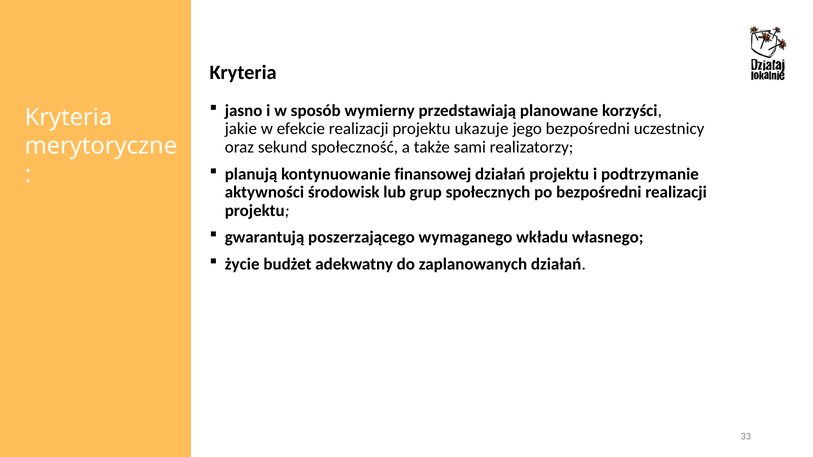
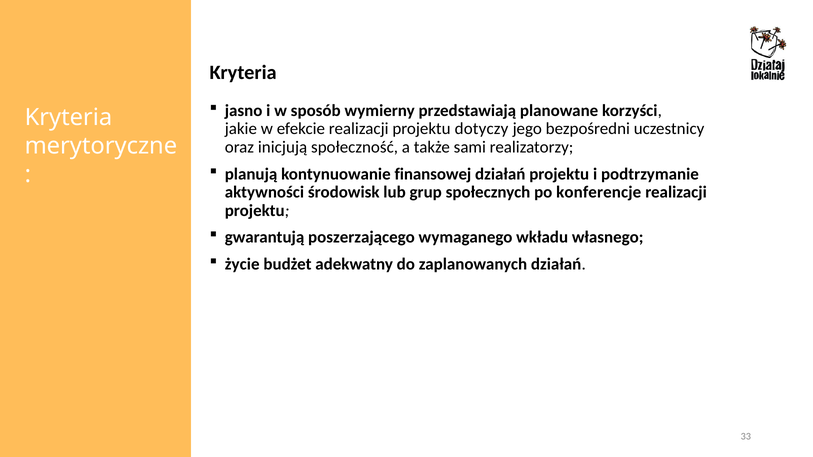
ukazuje: ukazuje -> dotyczy (482, 129)
sekund: sekund -> inicjują (283, 147)
po bezpośredni: bezpośredni -> konferencje (599, 192)
